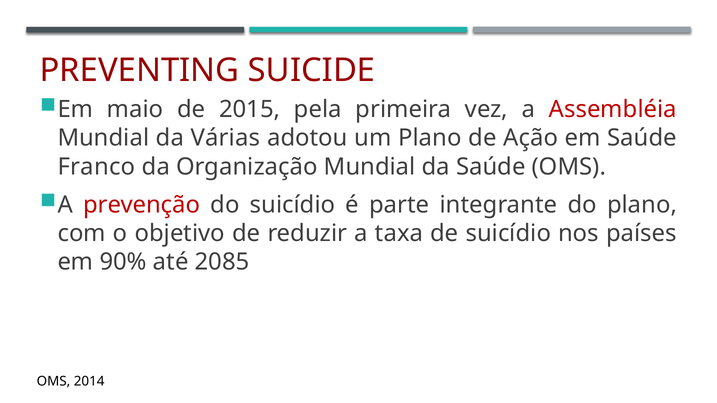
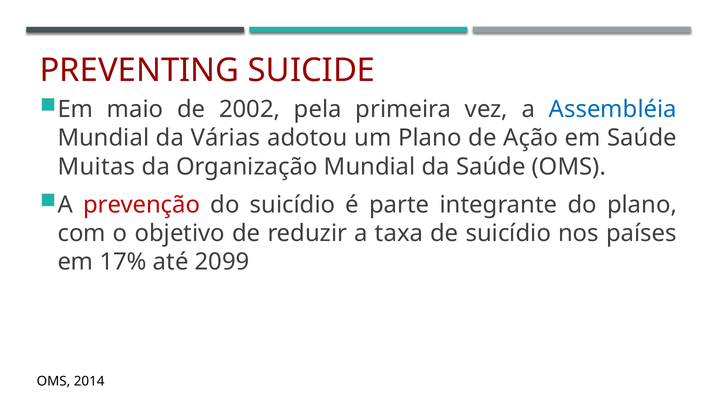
2015: 2015 -> 2002 (250, 109)
Assembléia colour: red -> blue (613, 109)
Franco: Franco -> Muitas (96, 167)
90%: 90% -> 17% (123, 262)
2085: 2085 -> 2099 (222, 262)
